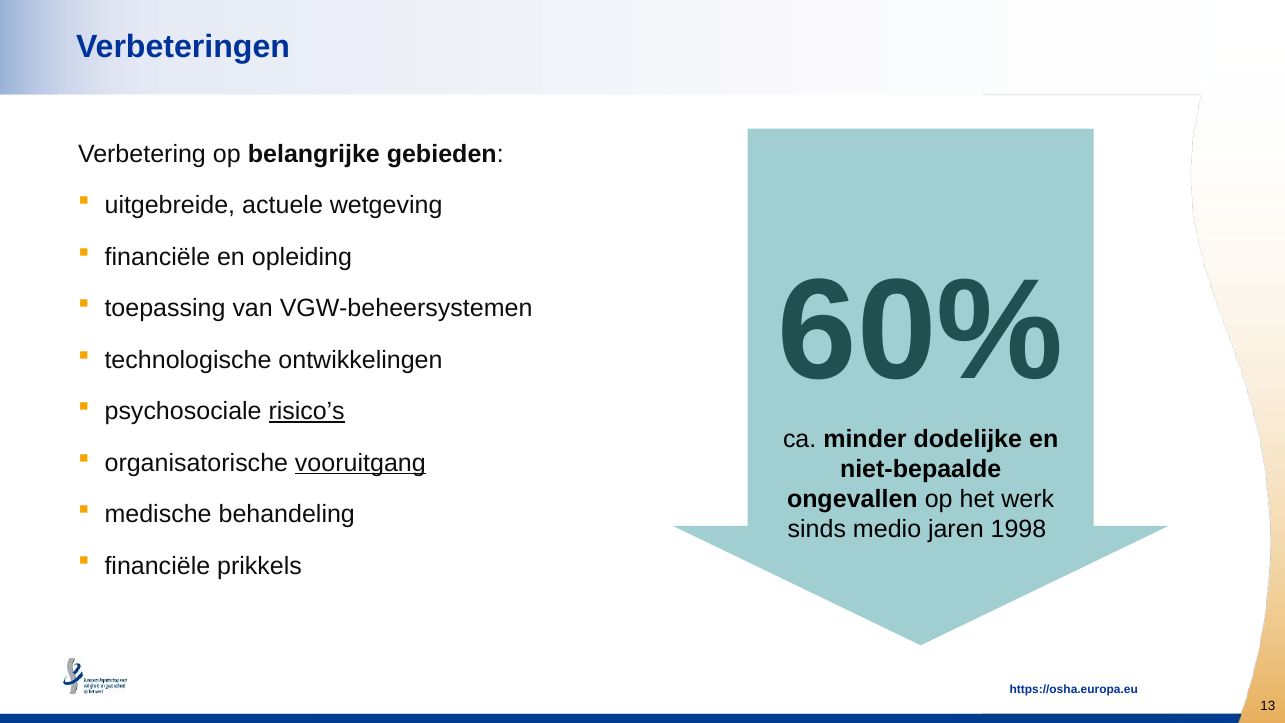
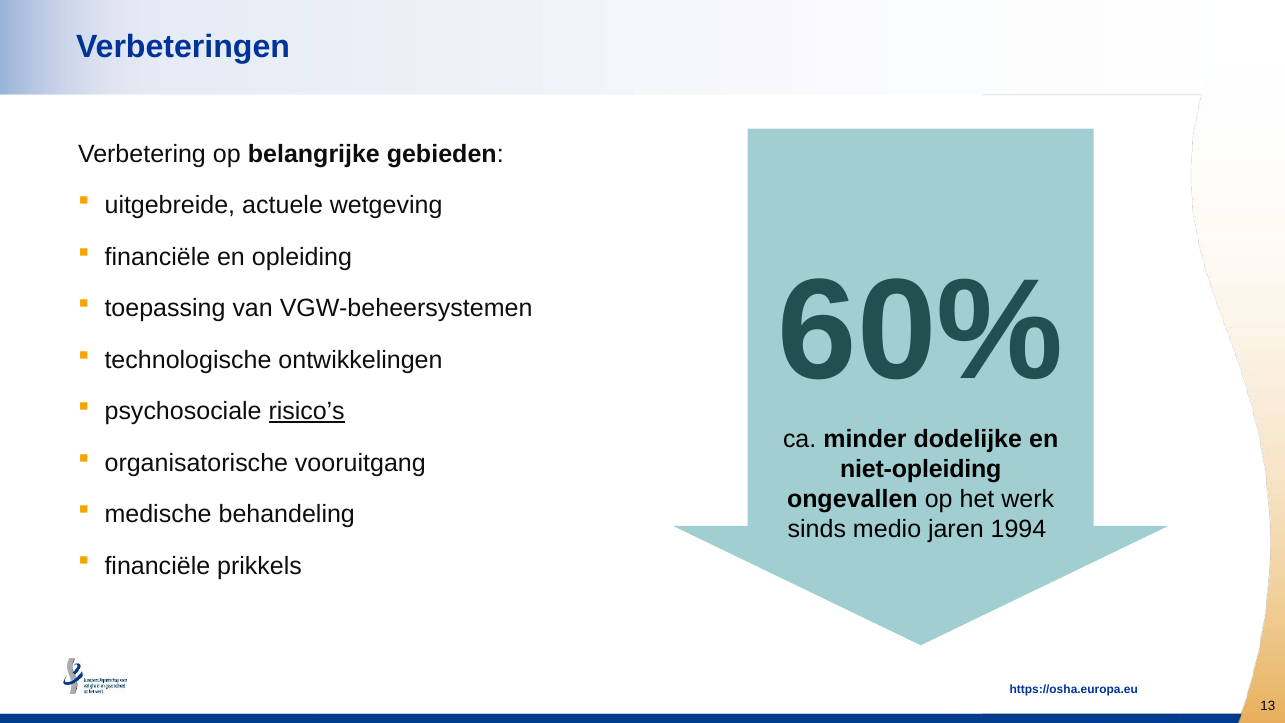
vooruitgang underline: present -> none (360, 463)
niet-bepaalde: niet-bepaalde -> niet-opleiding (921, 469)
1998: 1998 -> 1994 (1018, 529)
